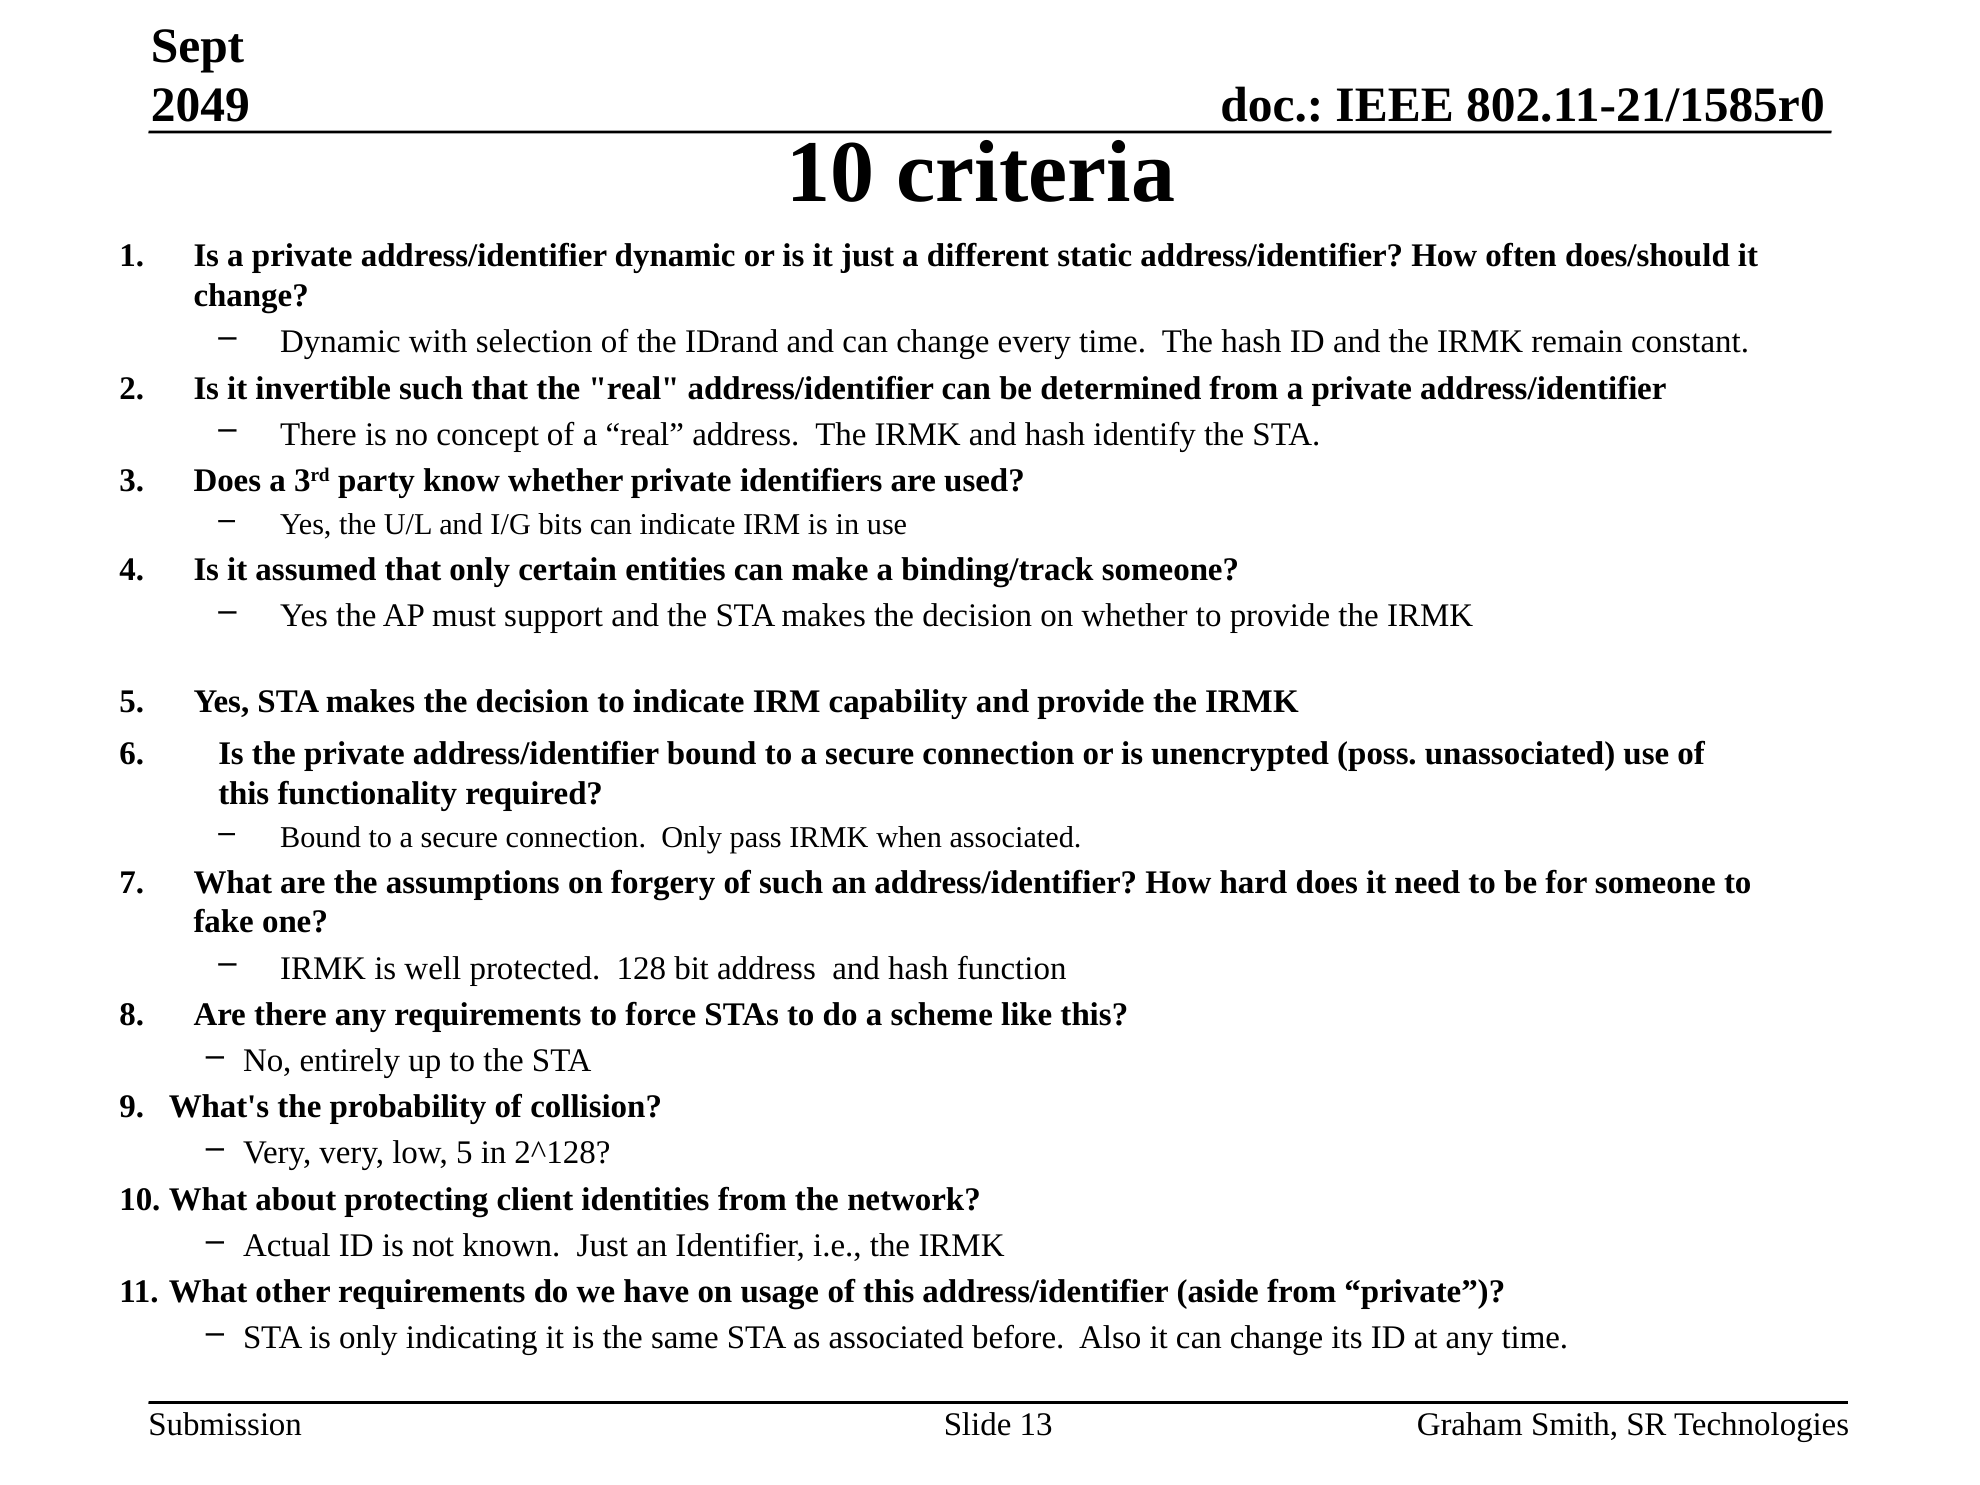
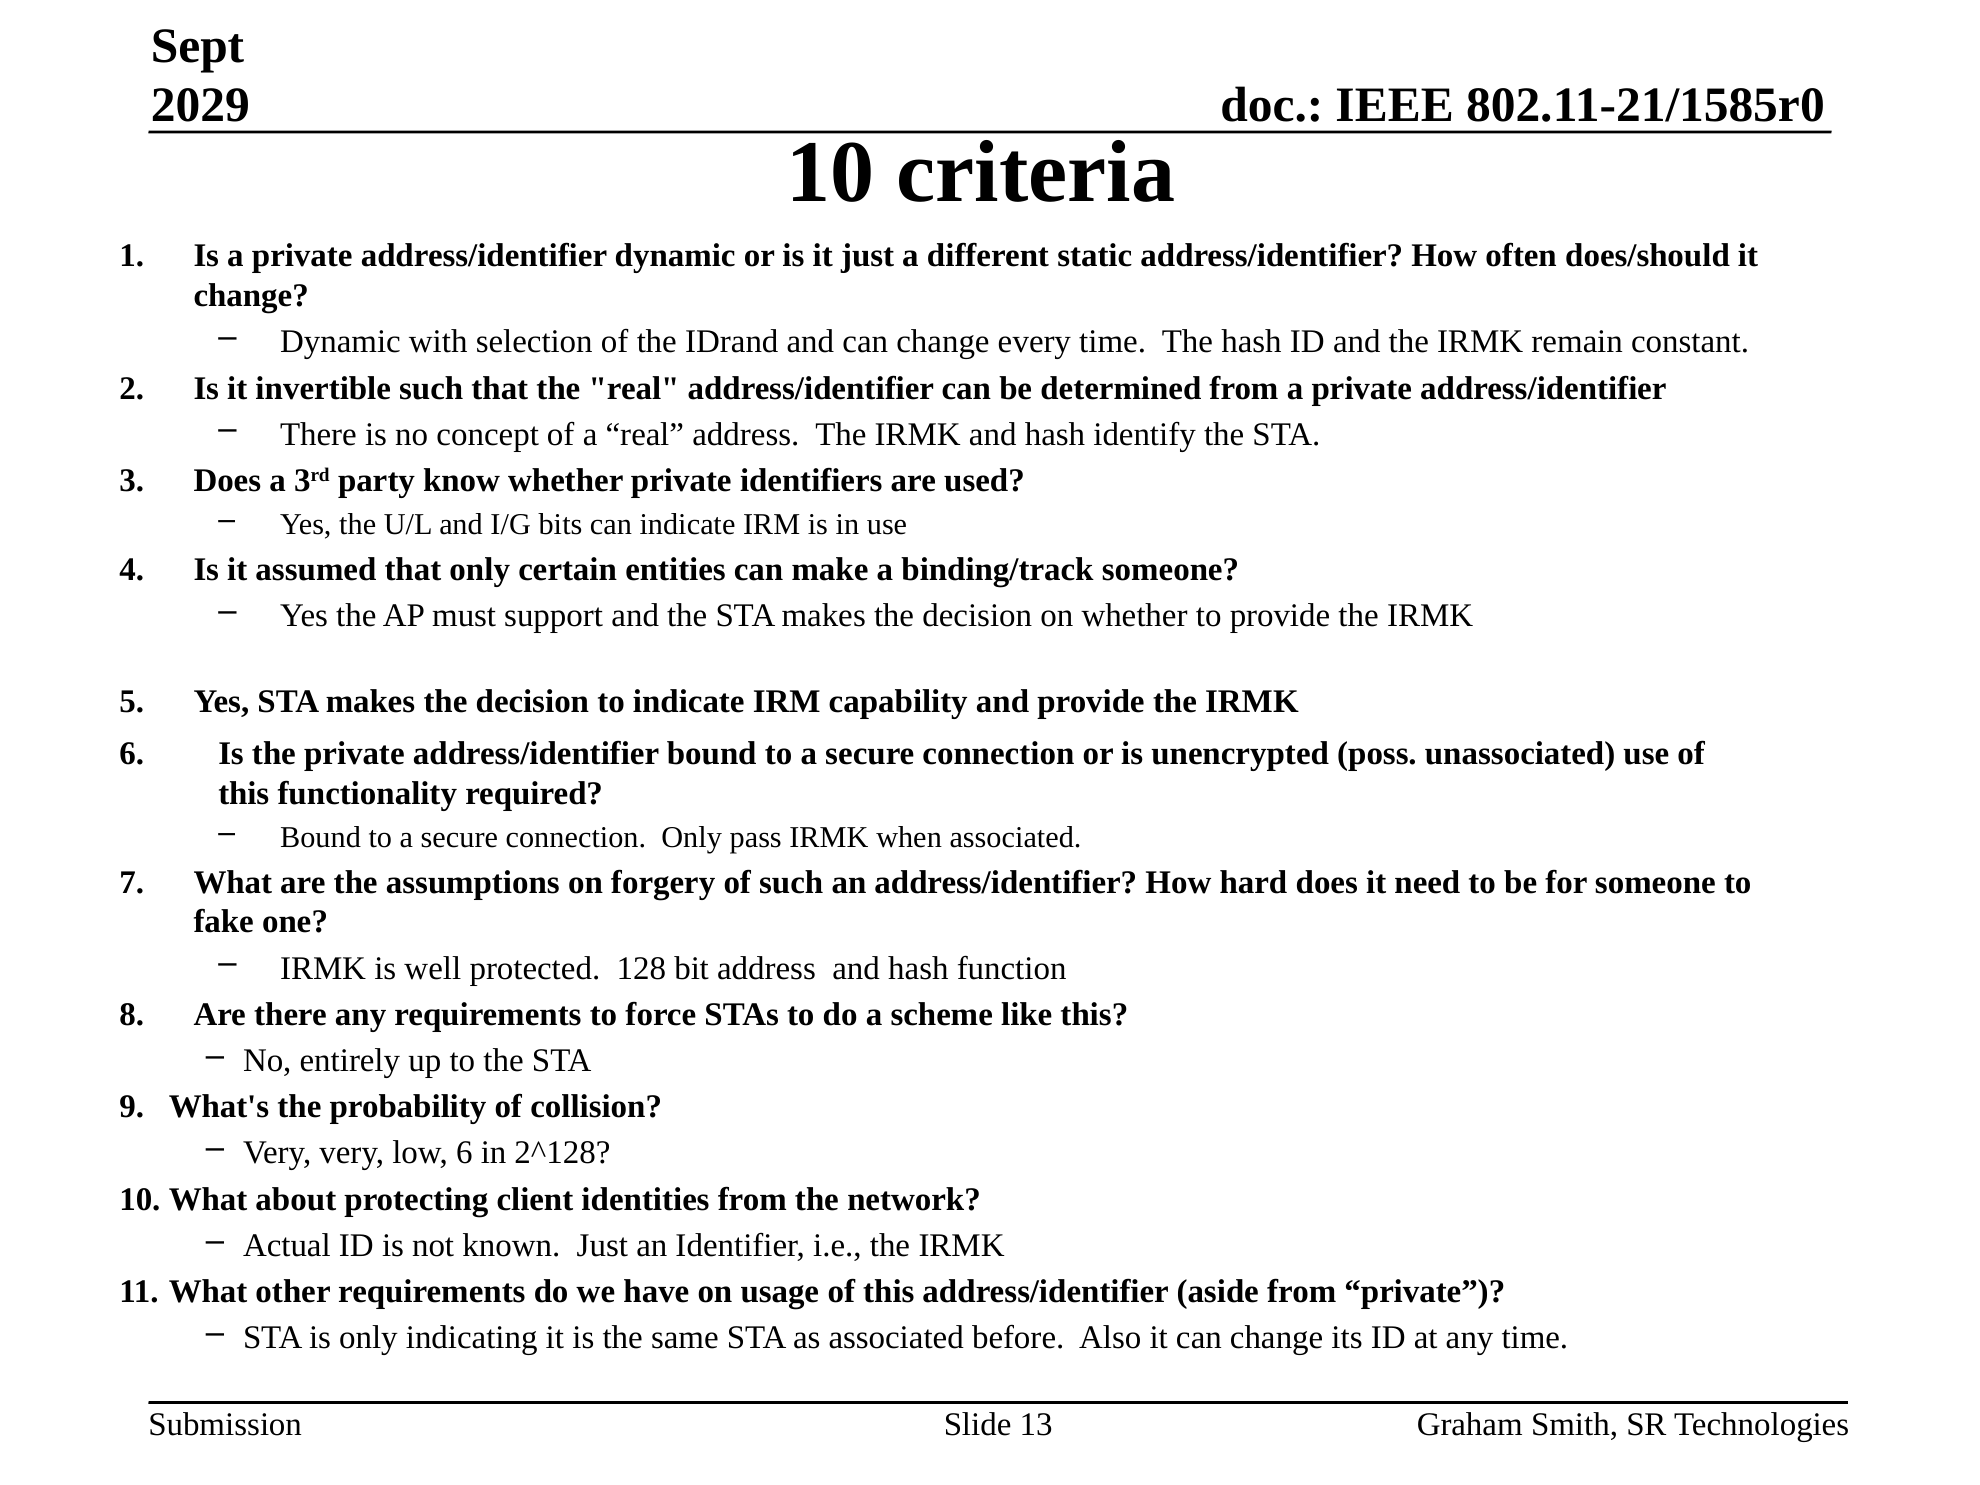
2049: 2049 -> 2029 (200, 106)
low 5: 5 -> 6 (464, 1153)
